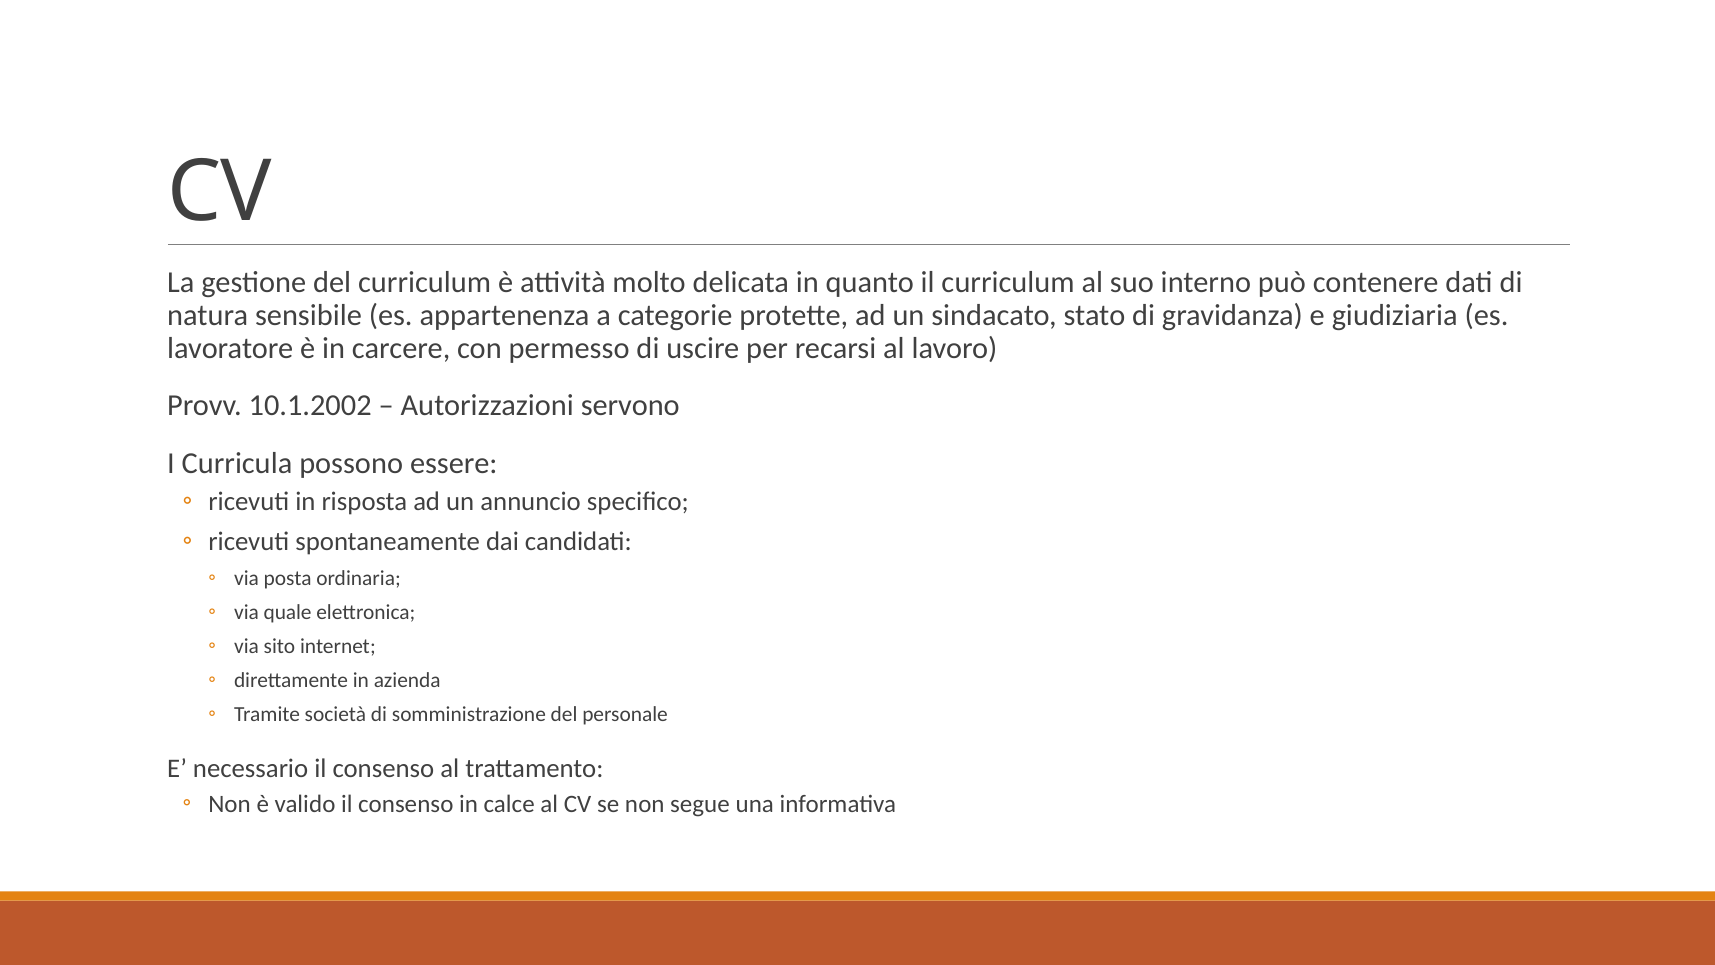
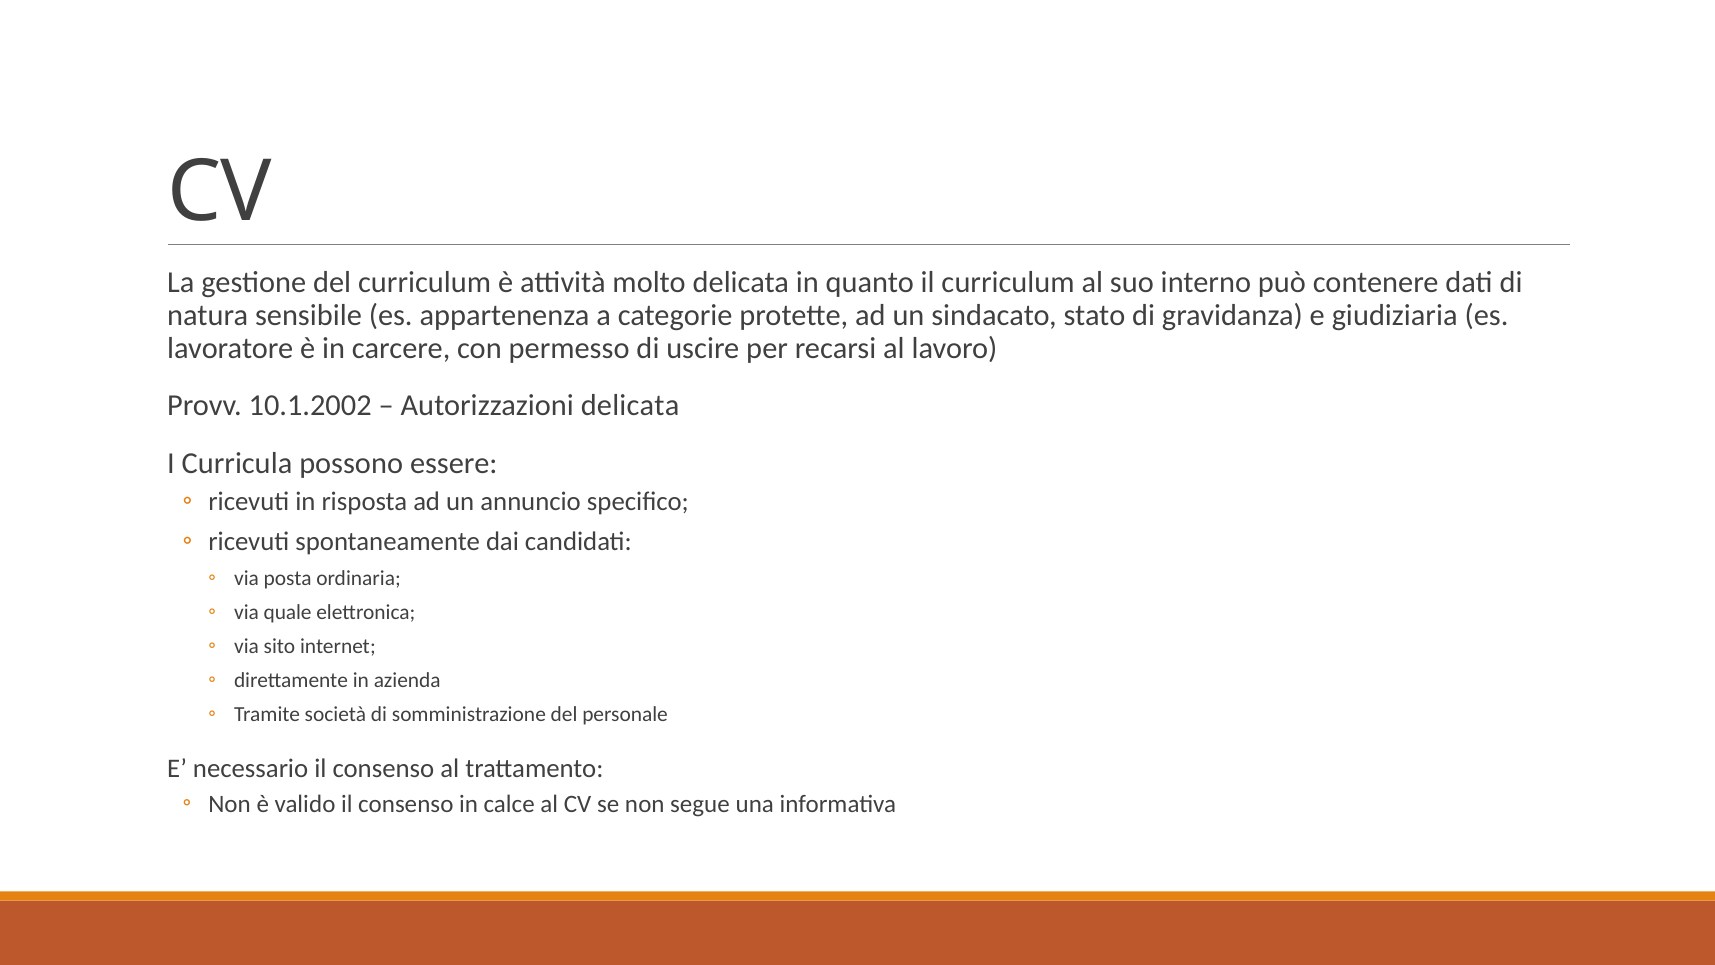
Autorizzazioni servono: servono -> delicata (630, 406)
